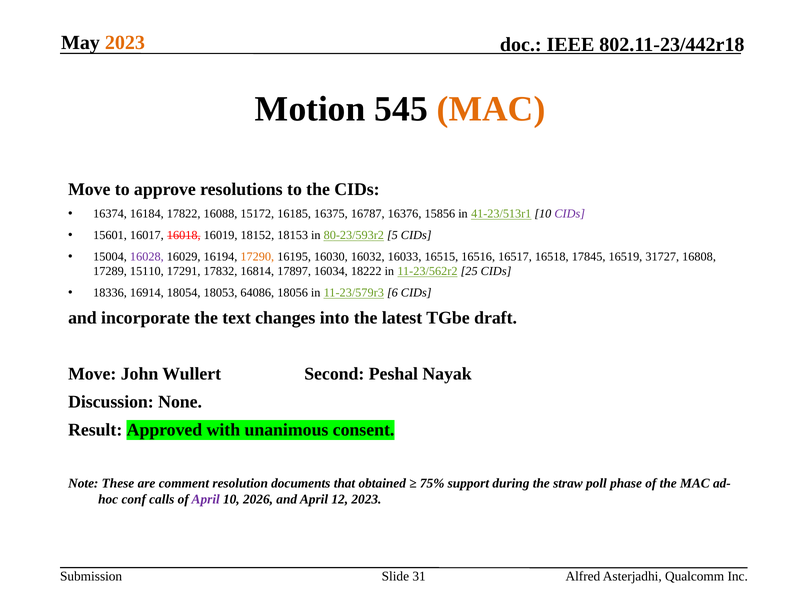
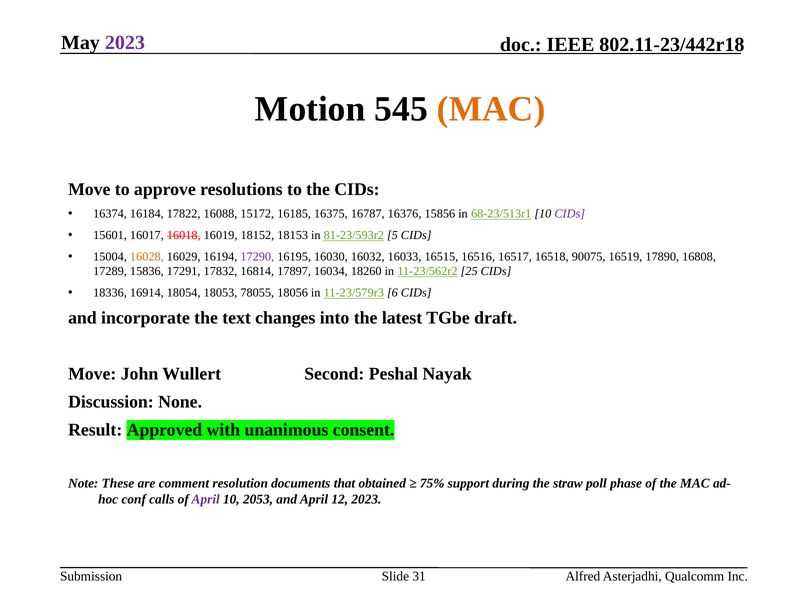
2023 colour: orange -> purple (125, 42)
41-23/513r1: 41-23/513r1 -> 68-23/513r1 (501, 214)
80-23/593r2: 80-23/593r2 -> 81-23/593r2 (354, 235)
16028 colour: purple -> orange (147, 257)
17290 colour: orange -> purple (257, 257)
17845: 17845 -> 90075 (589, 257)
31727: 31727 -> 17890 (662, 257)
15110: 15110 -> 15836 (147, 271)
18222: 18222 -> 18260 (366, 271)
64086: 64086 -> 78055 (257, 293)
2026: 2026 -> 2053 (258, 499)
